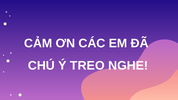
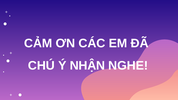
TREO: TREO -> NHẬN (87, 66)
